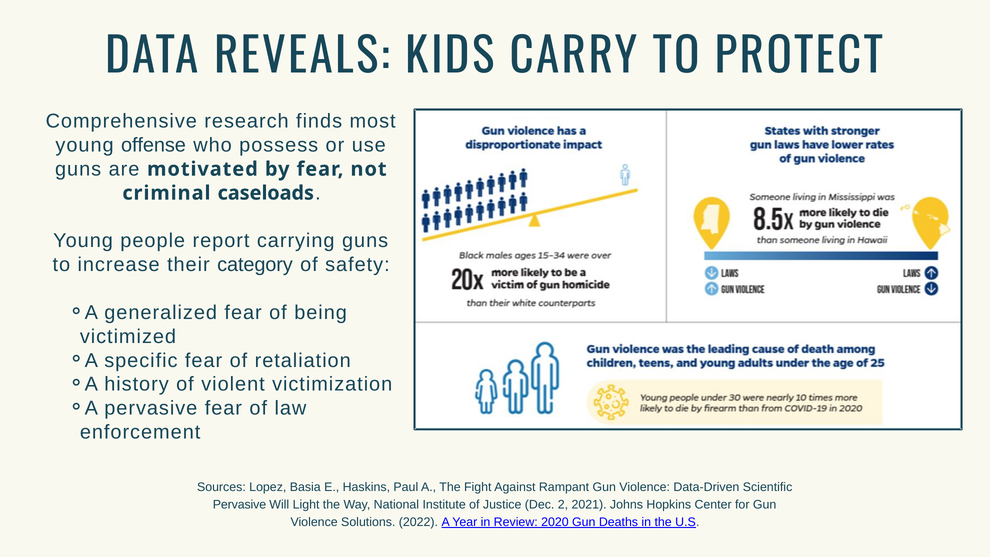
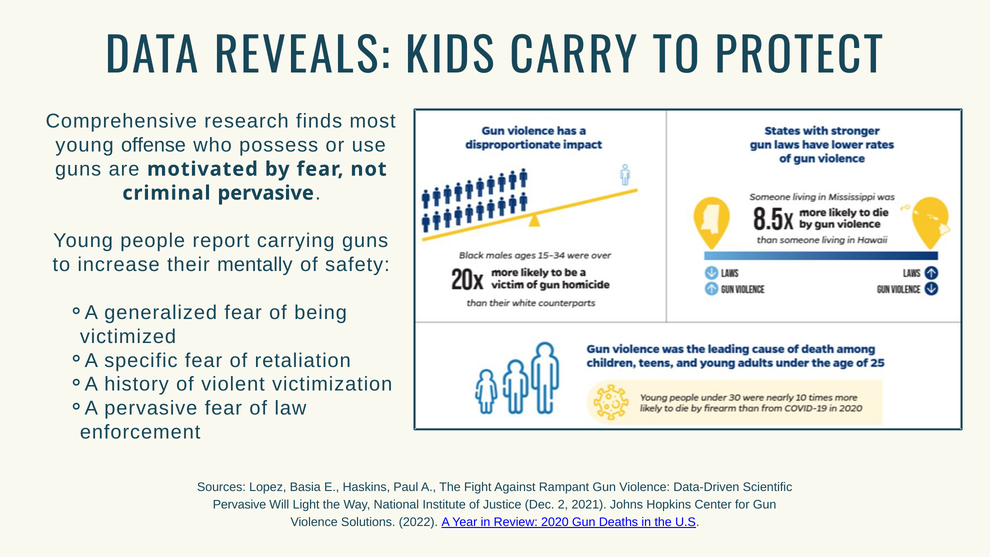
criminal caseloads: caseloads -> pervasive (266, 193)
category: category -> mentally (255, 265)
